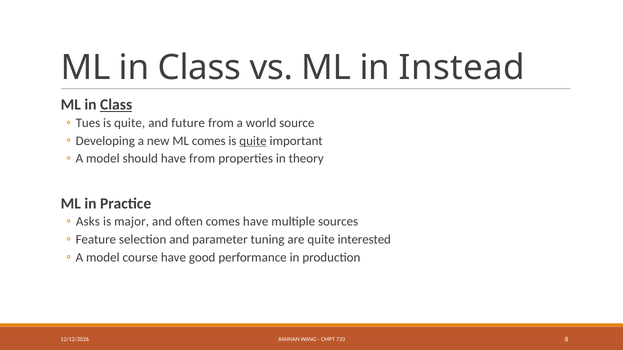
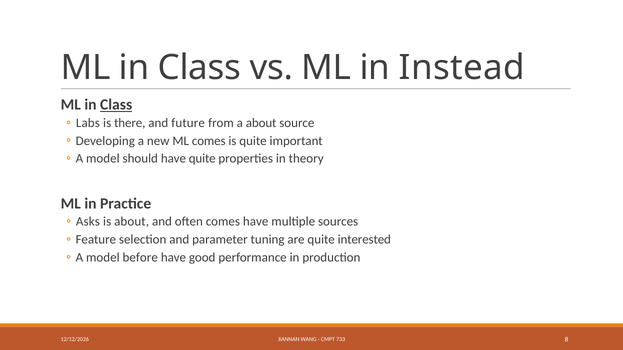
Tues: Tues -> Labs (88, 123)
quite: quite -> there (130, 123)
a world: world -> about (261, 123)
quite underline: present -> none (253, 141)
have from: from -> quite (202, 159)
is major: major -> about (132, 222)
course: course -> before (140, 258)
